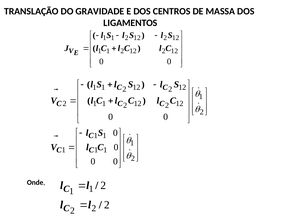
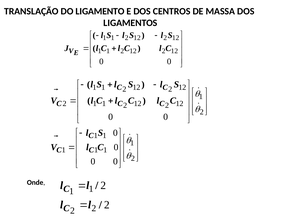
GRAVIDADE: GRAVIDADE -> LIGAMENTO (100, 11)
